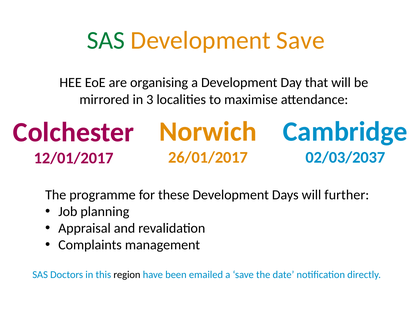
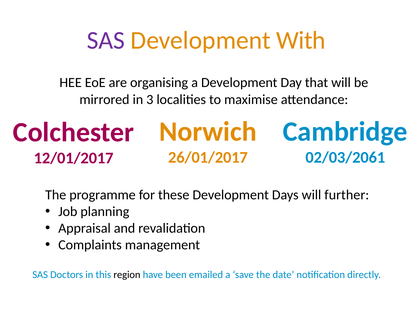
SAS colour: green -> purple (106, 40)
Development Save: Save -> With (301, 40)
02/03/2037: 02/03/2037 -> 02/03/2061 (345, 157)
